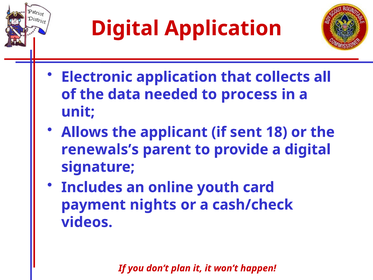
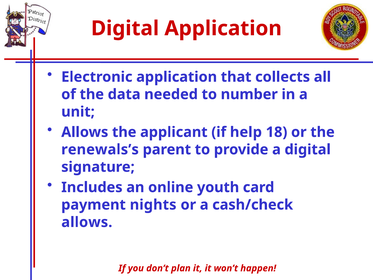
process: process -> number (249, 94)
sent: sent -> help (246, 132)
videos: videos -> allows (87, 222)
